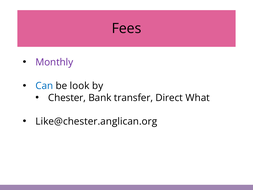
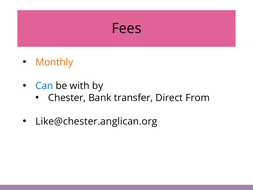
Monthly colour: purple -> orange (54, 62)
look: look -> with (80, 86)
What: What -> From (198, 98)
